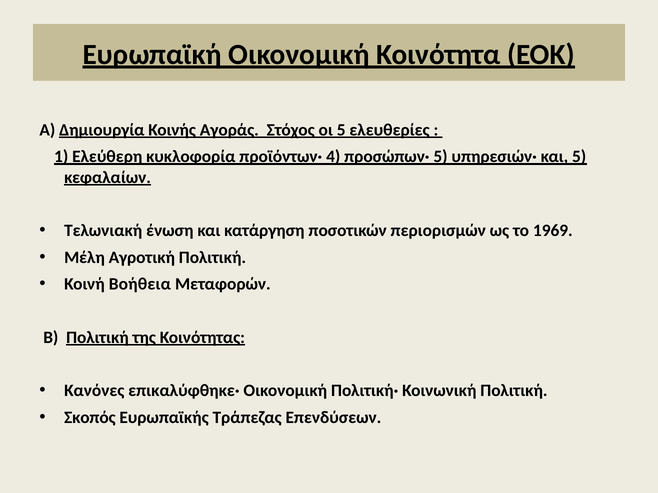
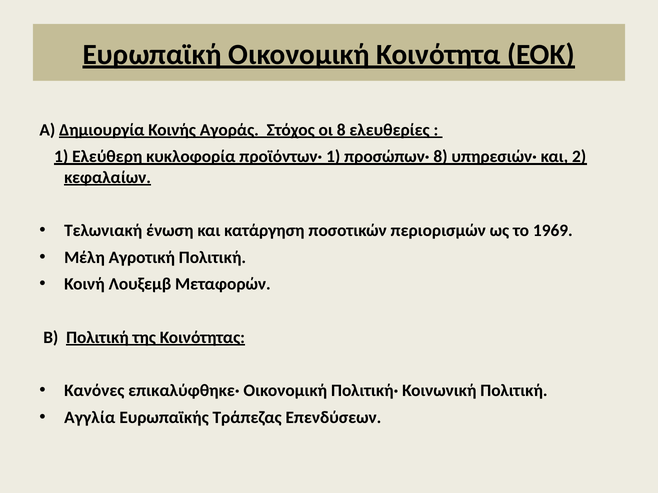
οι 5: 5 -> 8 (341, 130)
προϊόντων· 4: 4 -> 1 (333, 157)
προσώπων· 5: 5 -> 8 (441, 157)
και 5: 5 -> 2 (579, 157)
Βοήθεια: Βοήθεια -> Λουξεμβ (140, 284)
Σκοπός: Σκοπός -> Αγγλία (90, 418)
